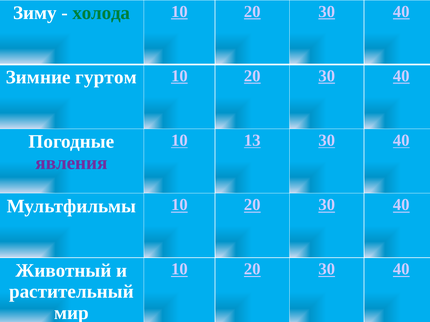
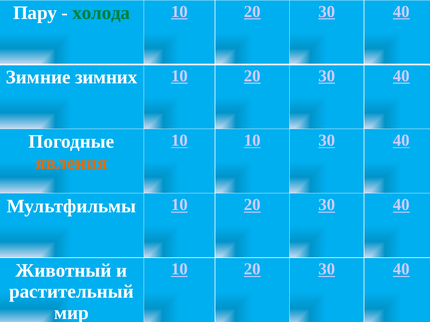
Зиму: Зиму -> Пару (35, 13)
гуртом: гуртом -> зимних (106, 77)
10 13: 13 -> 10 (252, 141)
явления colour: purple -> orange (71, 163)
